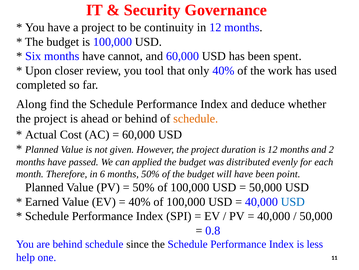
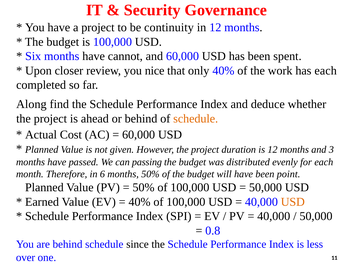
tool: tool -> nice (155, 70)
has used: used -> each (326, 70)
2: 2 -> 3 (331, 149)
applied: applied -> passing (147, 162)
USD colour: blue -> orange (293, 201)
help: help -> over (26, 257)
